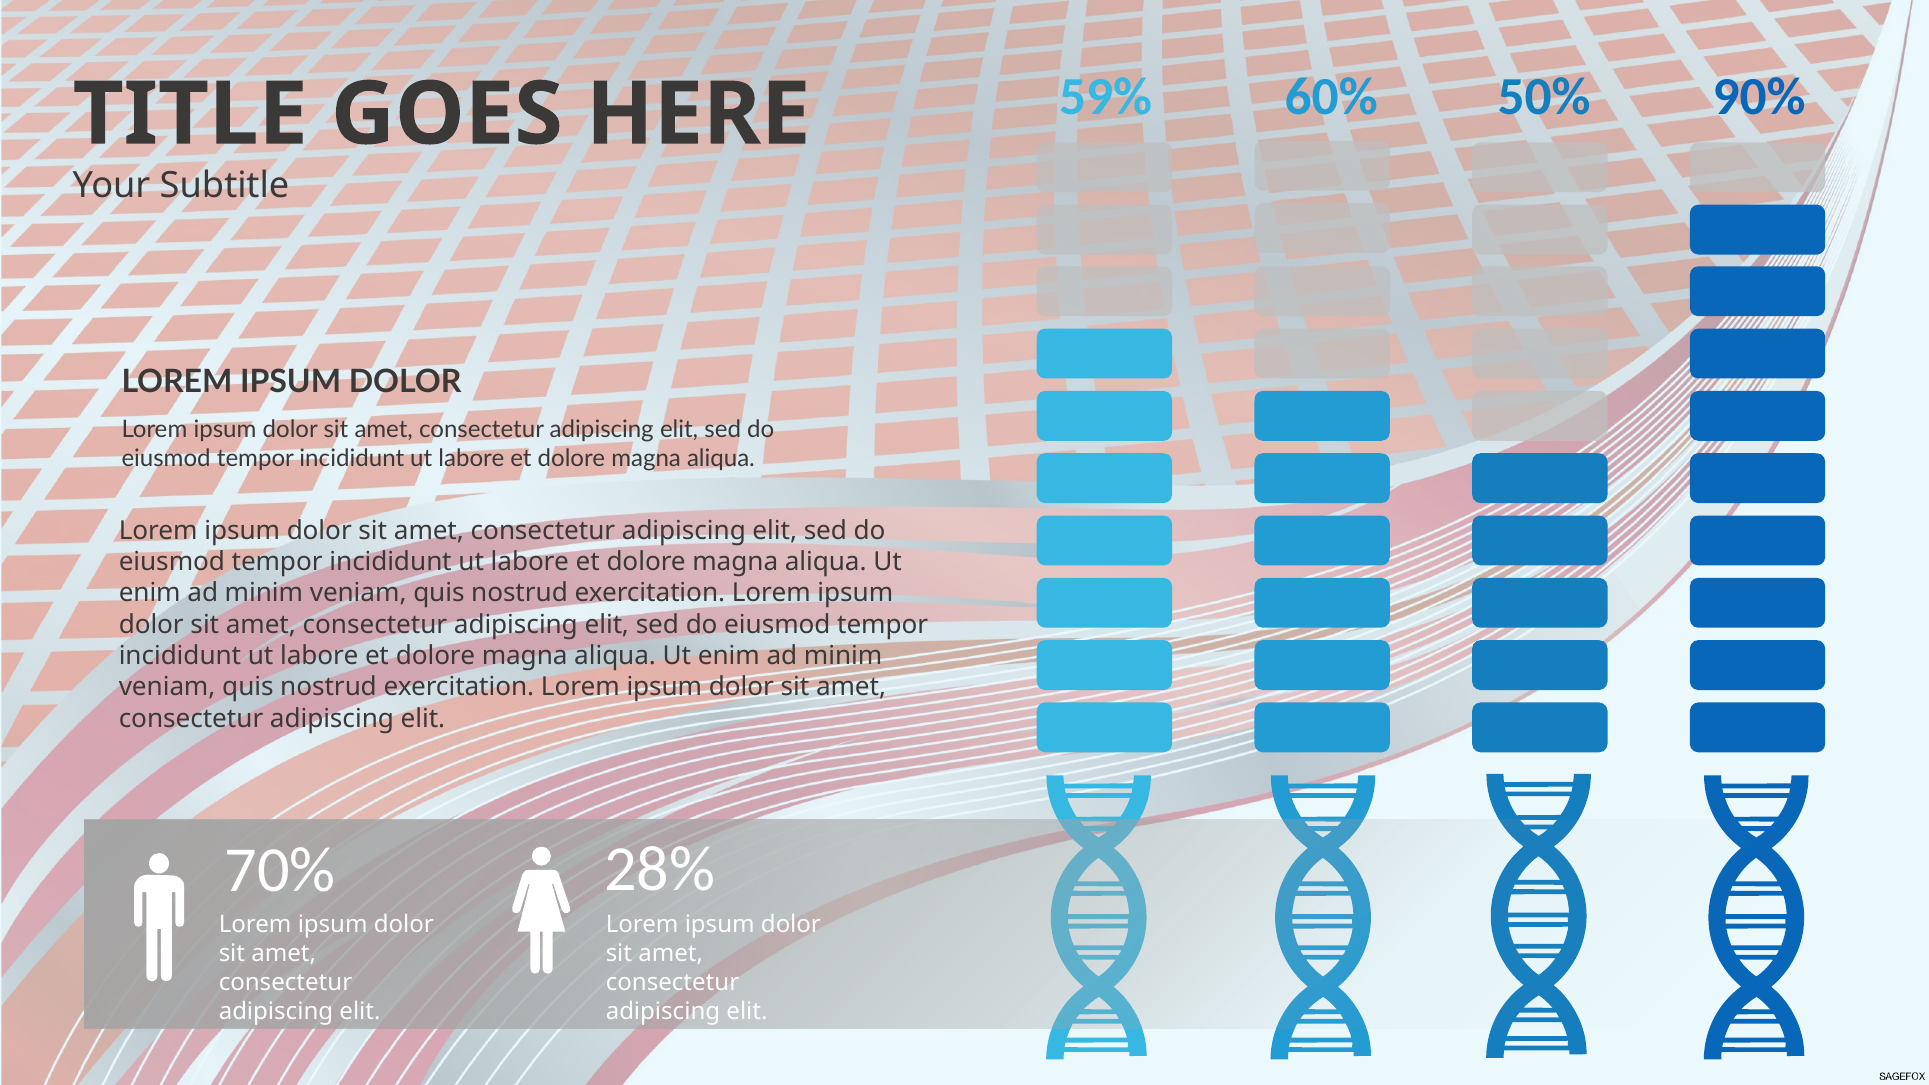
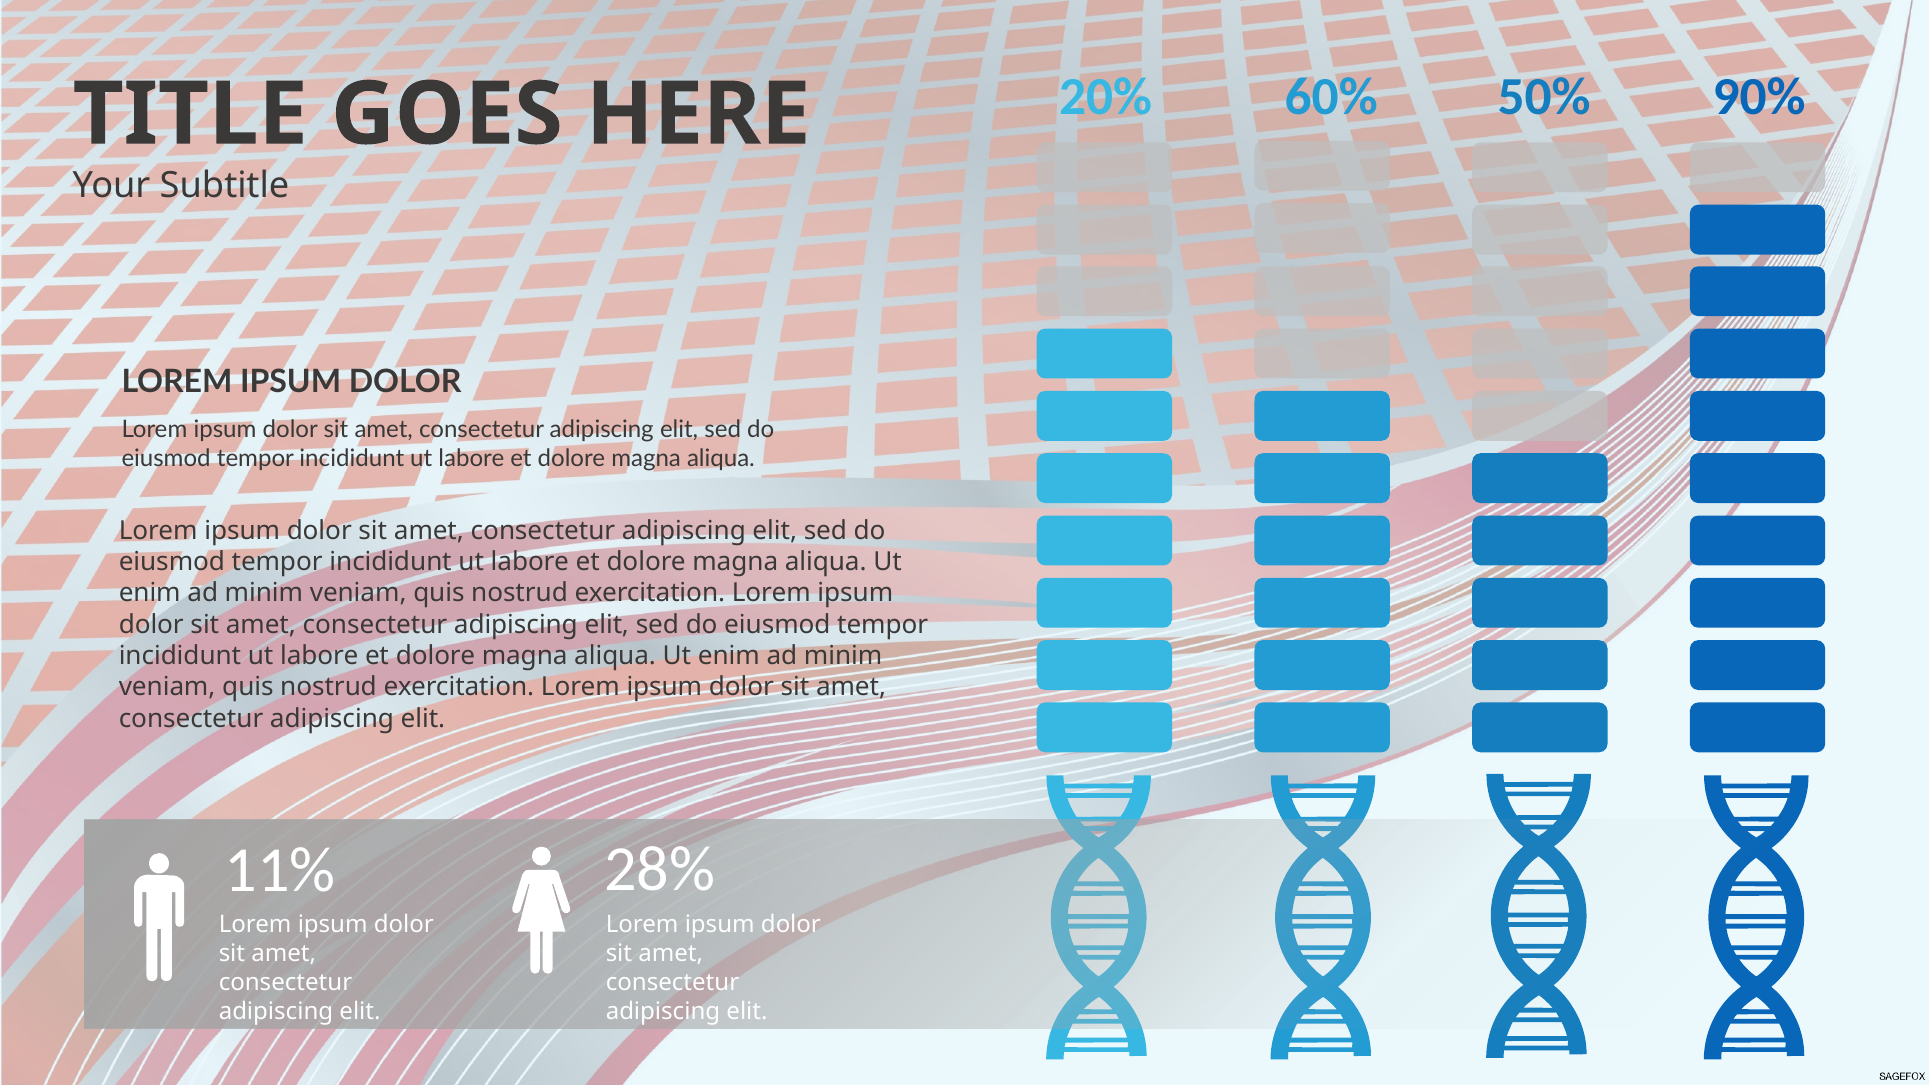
59%: 59% -> 20% (1106, 97)
70%: 70% -> 11% (280, 870)
